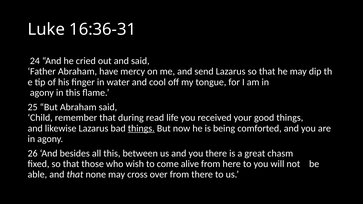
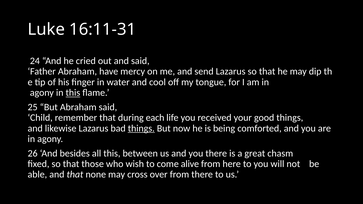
16:36-31: 16:36-31 -> 16:11-31 (103, 29)
this underline: none -> present (73, 93)
read: read -> each (155, 118)
